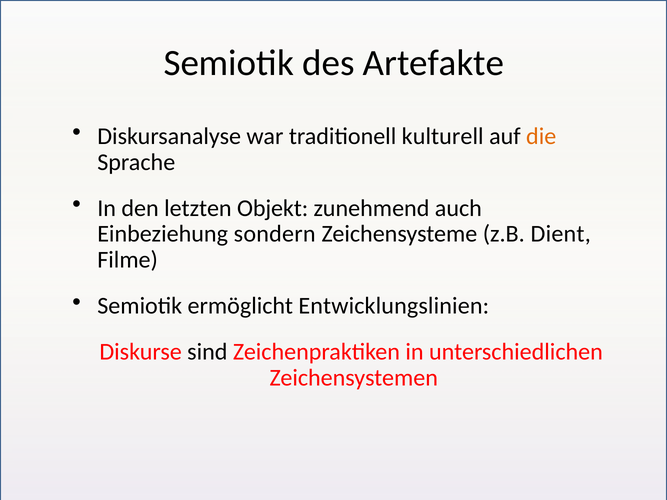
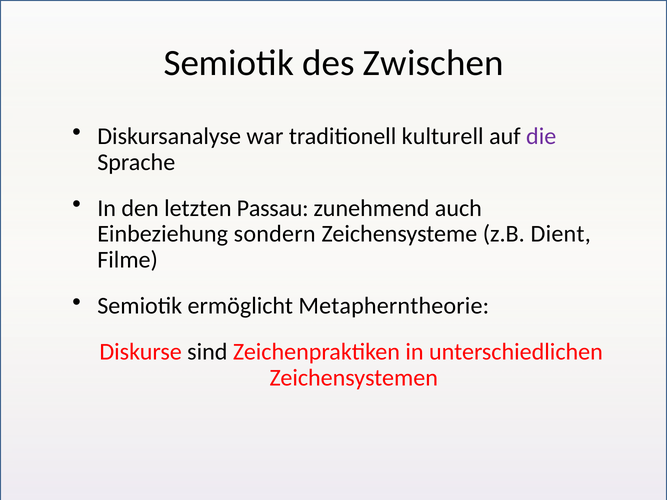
Artefakte: Artefakte -> Zwischen (433, 63)
die colour: orange -> purple (541, 136)
Objekt: Objekt -> Passau (273, 208)
Entwicklungslinien: Entwicklungslinien -> Metapherntheorie (394, 306)
